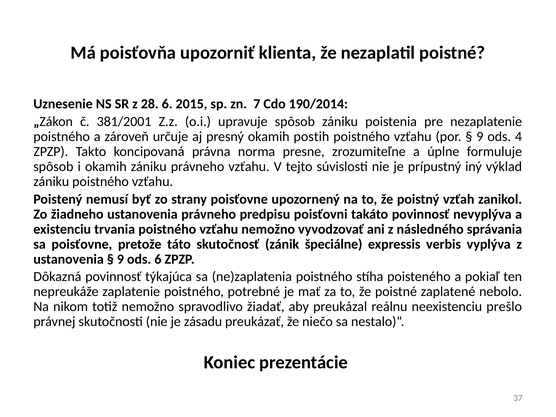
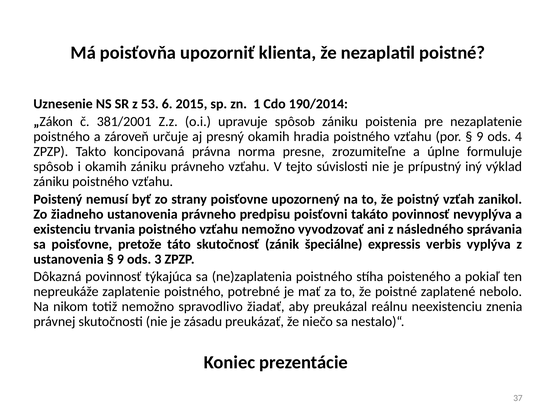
28: 28 -> 53 (150, 104)
7: 7 -> 1 (257, 104)
postih: postih -> hradia (311, 137)
ods 6: 6 -> 3 (158, 259)
prešlo: prešlo -> znenia (504, 307)
